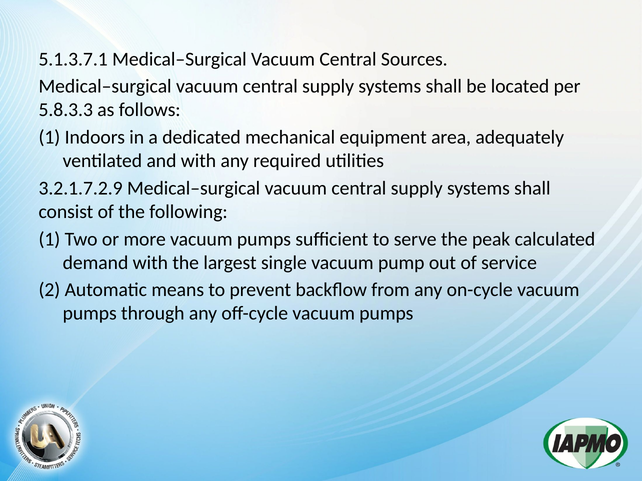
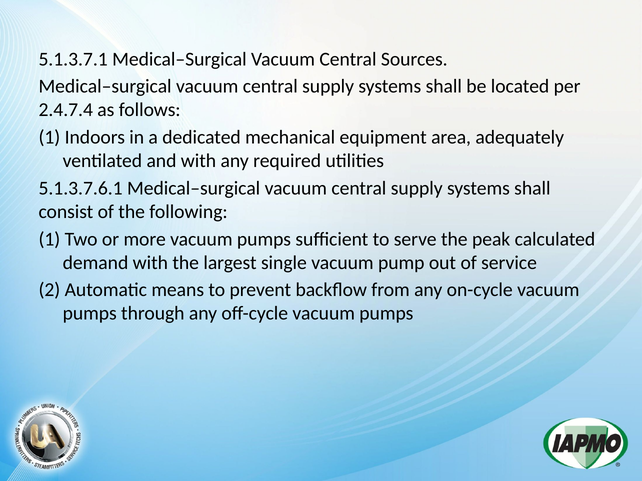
5.8.3.3: 5.8.3.3 -> 2.4.7.4 (66, 110)
3.2.1.7.2.9: 3.2.1.7.2.9 -> 5.1.3.7.6.1 (81, 188)
